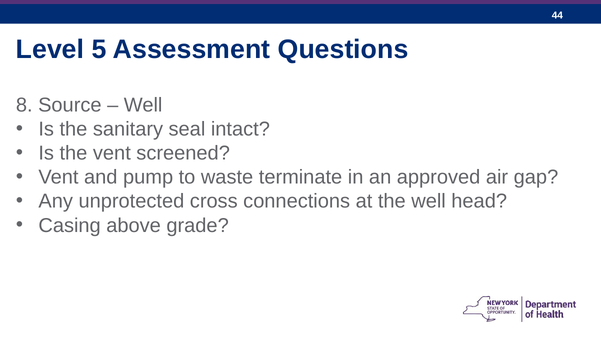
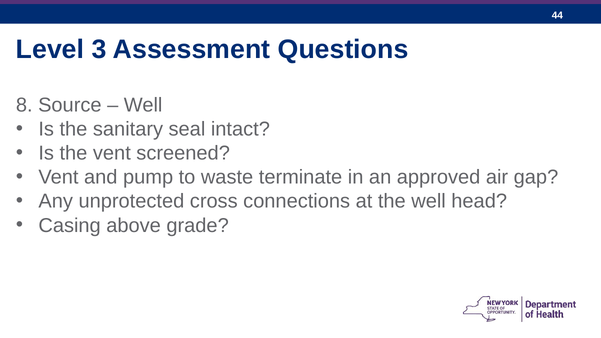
5: 5 -> 3 (99, 50)
